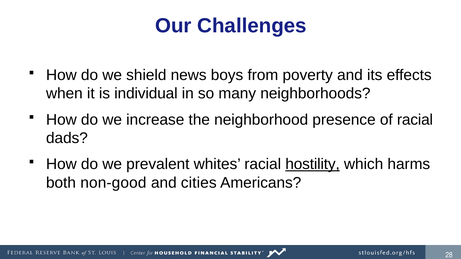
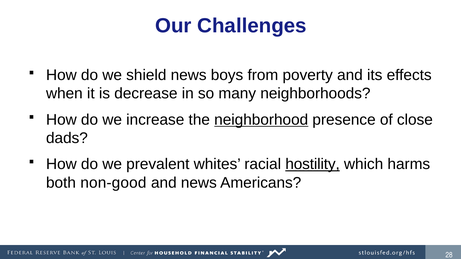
individual: individual -> decrease (146, 94)
neighborhood underline: none -> present (261, 120)
of racial: racial -> close (415, 120)
and cities: cities -> news (199, 183)
